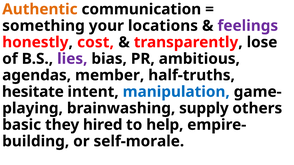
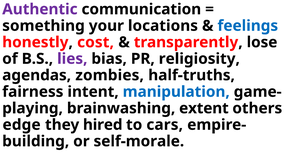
Authentic colour: orange -> purple (40, 9)
feelings colour: purple -> blue (248, 26)
ambitious: ambitious -> religiosity (199, 59)
member: member -> zombies (110, 75)
hesitate: hesitate -> fairness (33, 92)
supply: supply -> extent (204, 109)
basic: basic -> edge (22, 125)
help: help -> cars (165, 125)
